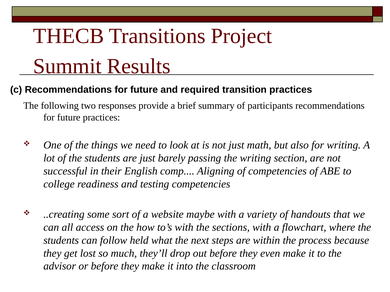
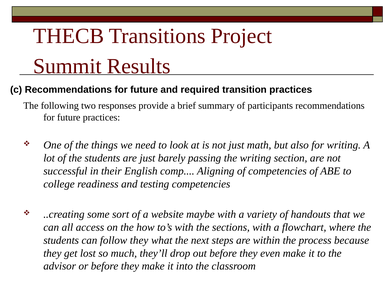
follow held: held -> they (139, 241)
